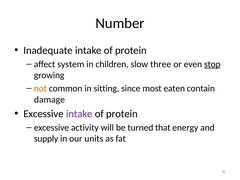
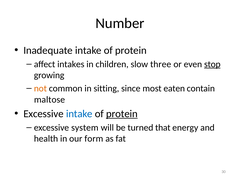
system: system -> intakes (71, 64)
damage: damage -> maltose (49, 100)
intake colour: purple -> blue (79, 114)
protein underline: none -> present (122, 114)
activity: activity -> system (85, 128)
supply: supply -> health (46, 139)
units: units -> form (94, 139)
